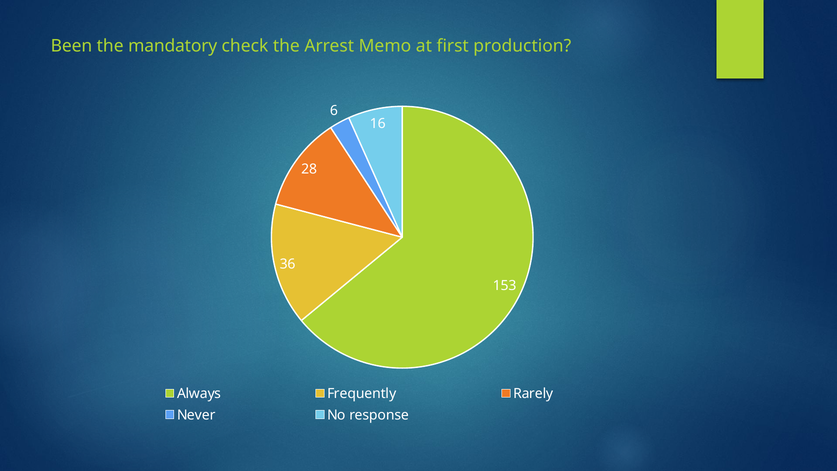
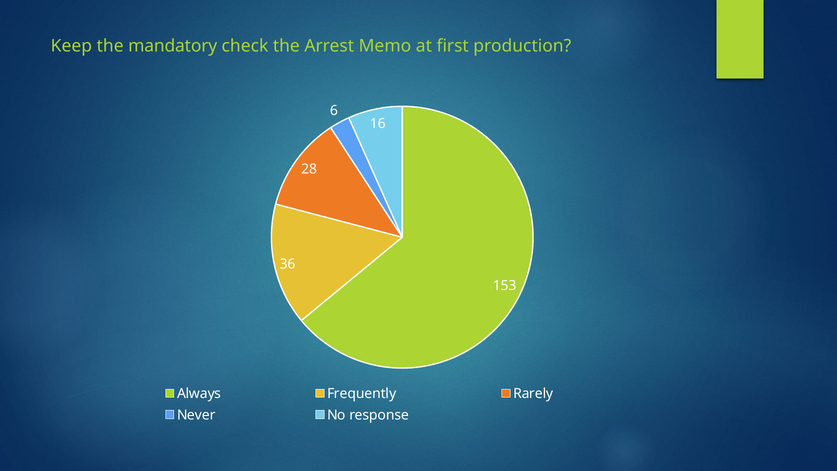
Been: Been -> Keep (71, 46)
